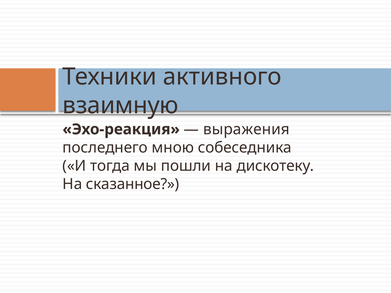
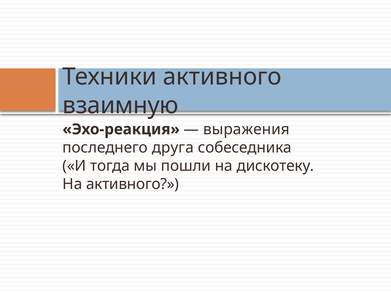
мною: мною -> друга (173, 148)
На сказанное: сказанное -> активного (133, 184)
